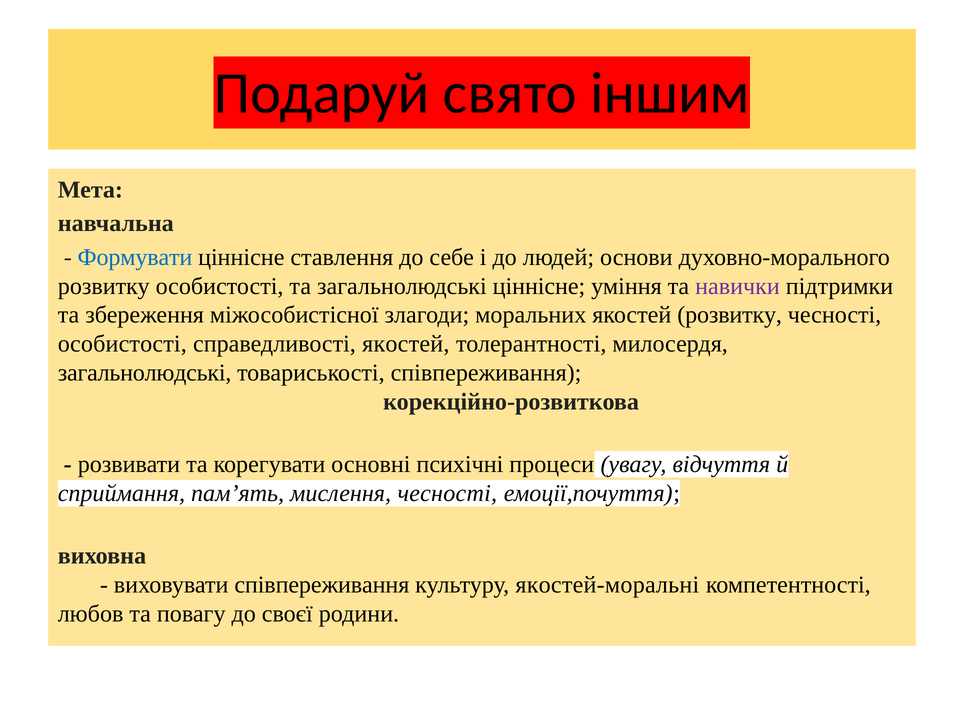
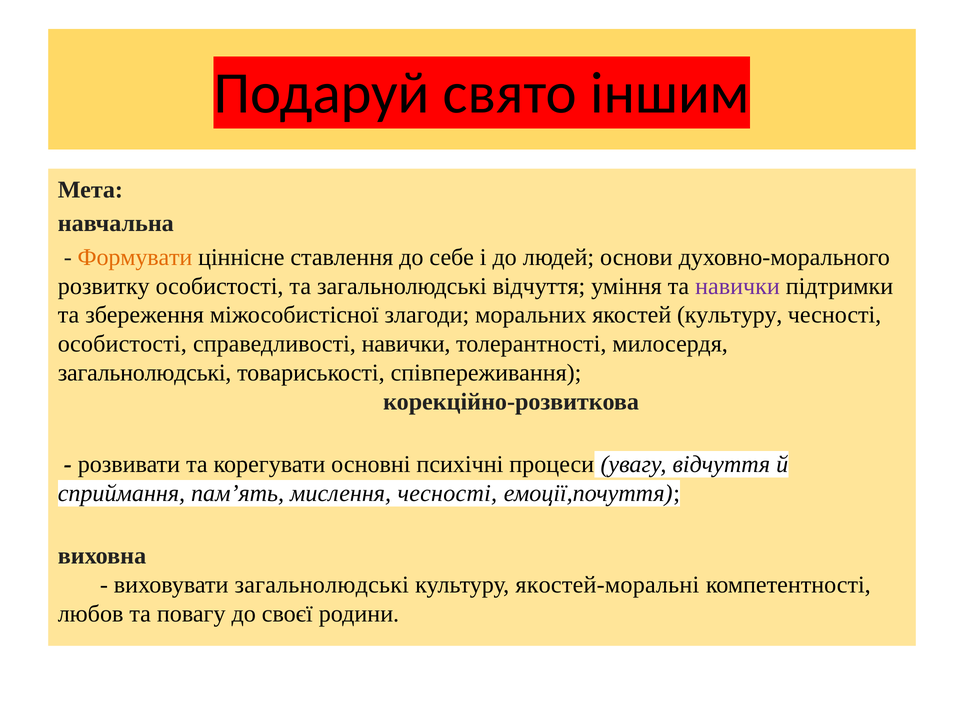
Формувати colour: blue -> orange (135, 257)
загальнолюдські ціннісне: ціннісне -> відчуття (539, 286)
якостей розвитку: розвитку -> культуру (730, 315)
справедливості якостей: якостей -> навички (406, 344)
виховувати співпереживання: співпереживання -> загальнолюдські (322, 585)
